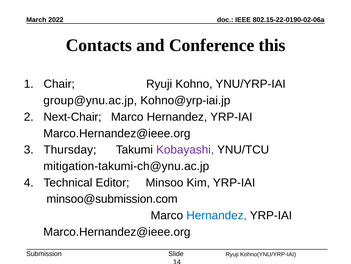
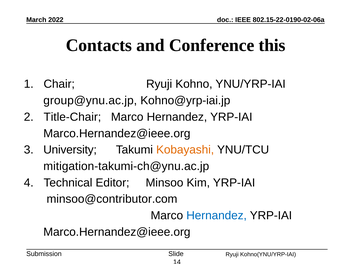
Next-Chair: Next-Chair -> Title-Chair (72, 117)
Thursday: Thursday -> University (70, 149)
Kobayashi colour: purple -> orange (185, 149)
minsoo@submission.com: minsoo@submission.com -> minsoo@contributor.com (112, 199)
